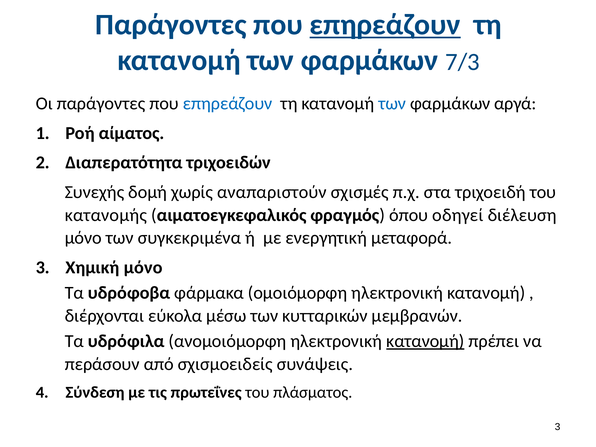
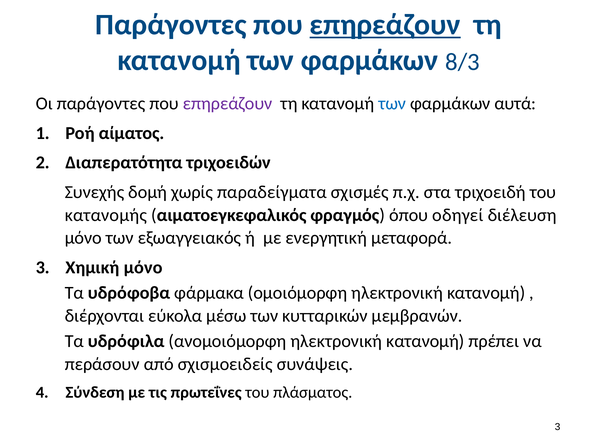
7/3: 7/3 -> 8/3 (462, 62)
επηρεάζουν colour: blue -> purple (228, 104)
αργά: αργά -> αυτά (515, 104)
αναπαριστούν: αναπαριστούν -> παραδείγματα (272, 192)
συγκεκριμένα: συγκεκριμένα -> εξωαγγειακός (189, 238)
κατανομή underline: present -> none (425, 341)
